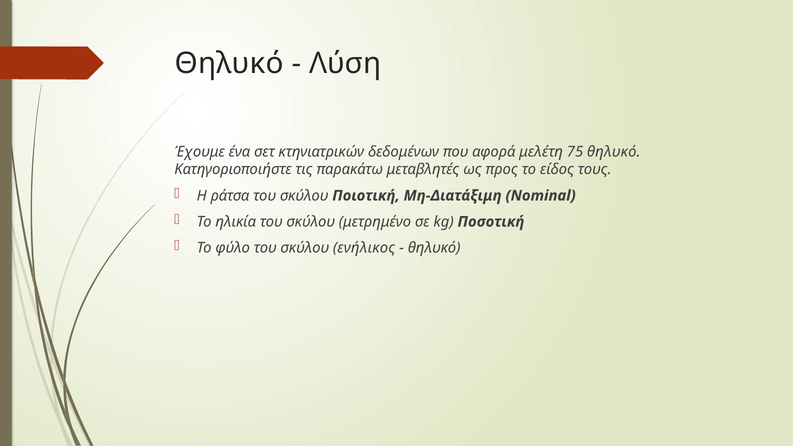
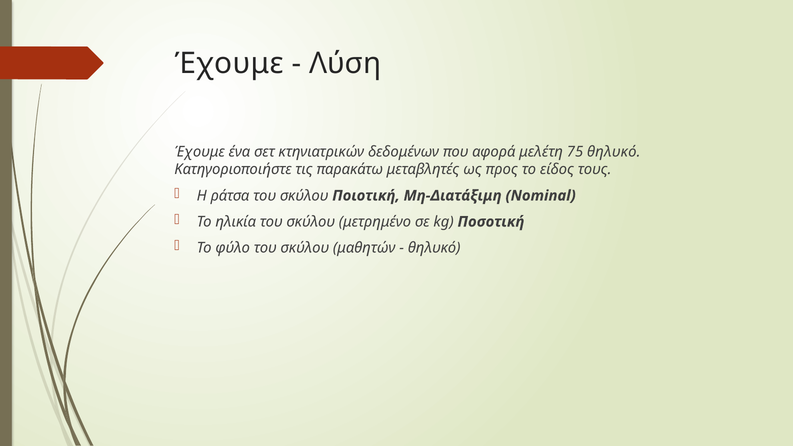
Θηλυκό: Θηλυκό -> Έχουμε (229, 63)
ενήλικος: ενήλικος -> μαθητών (364, 248)
